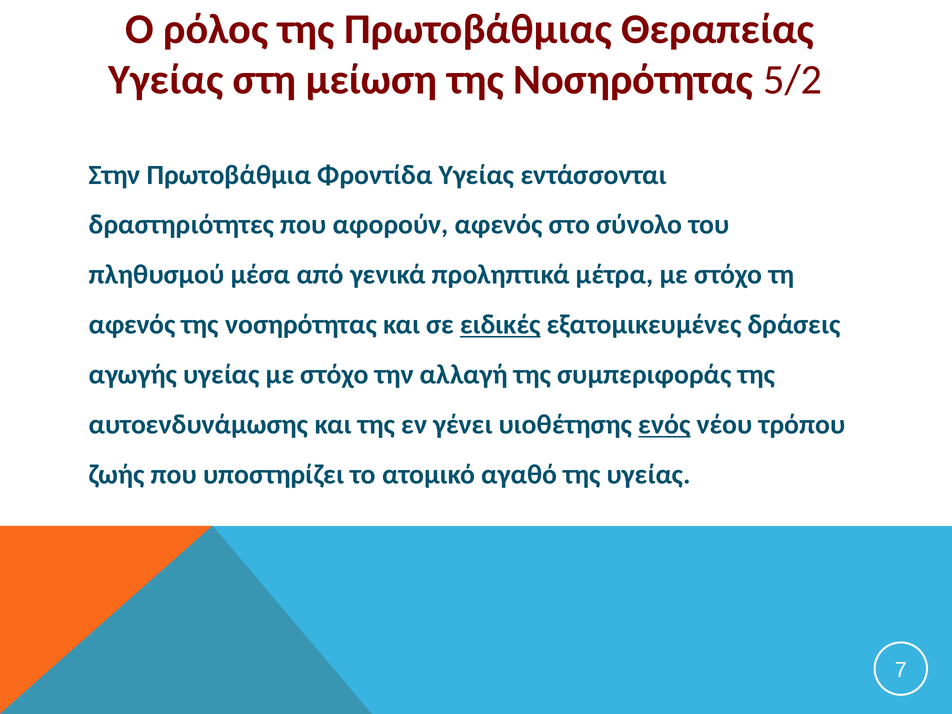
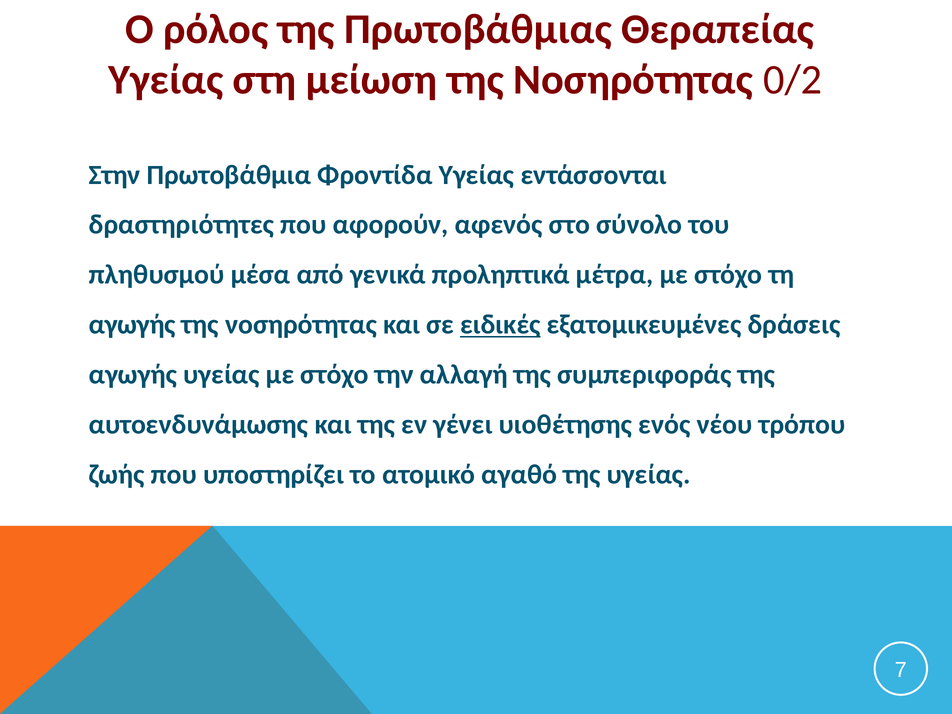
5/2: 5/2 -> 0/2 (793, 80)
αφενός: αφενός -> αγωγής (132, 325)
ενός underline: present -> none (664, 425)
